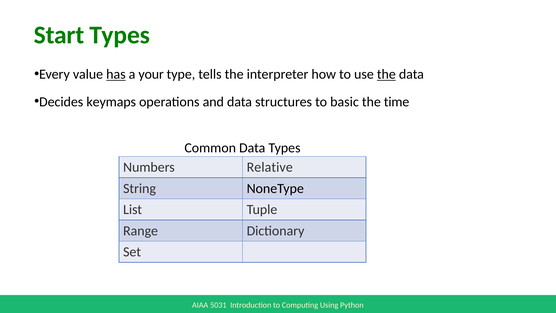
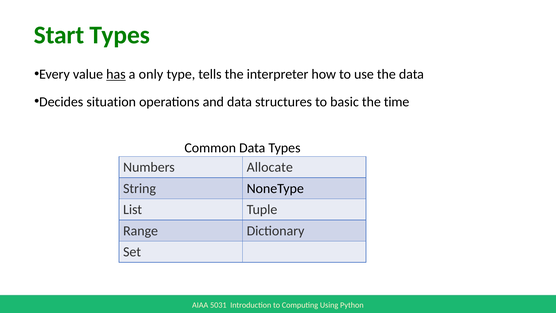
your: your -> only (151, 74)
the underline: present -> none (386, 74)
keymaps: keymaps -> situation (111, 102)
Relative: Relative -> Allocate (270, 167)
